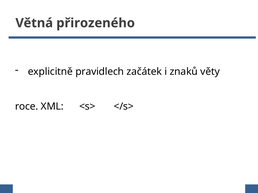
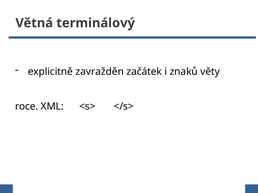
přirozeného: přirozeného -> terminálový (96, 23)
pravidlech: pravidlech -> zavražděn (100, 72)
